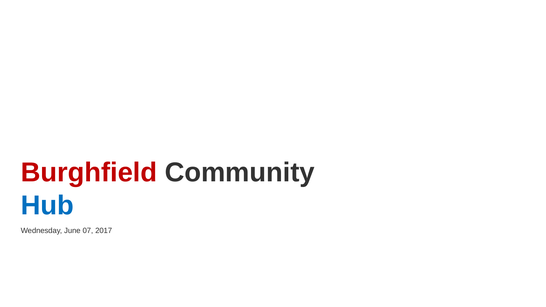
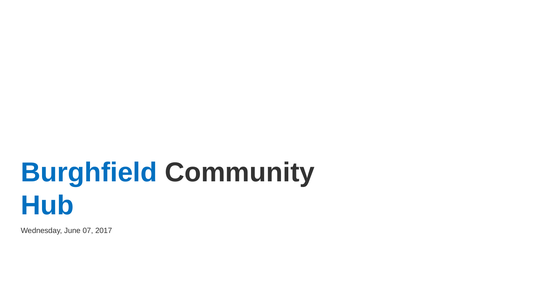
Burghfield colour: red -> blue (89, 173)
